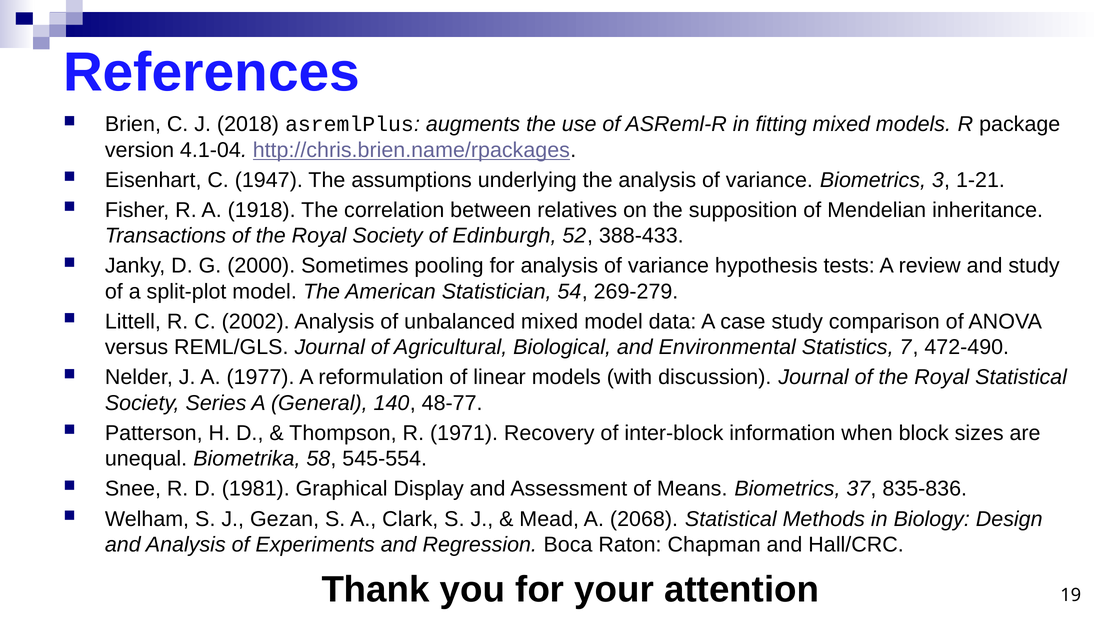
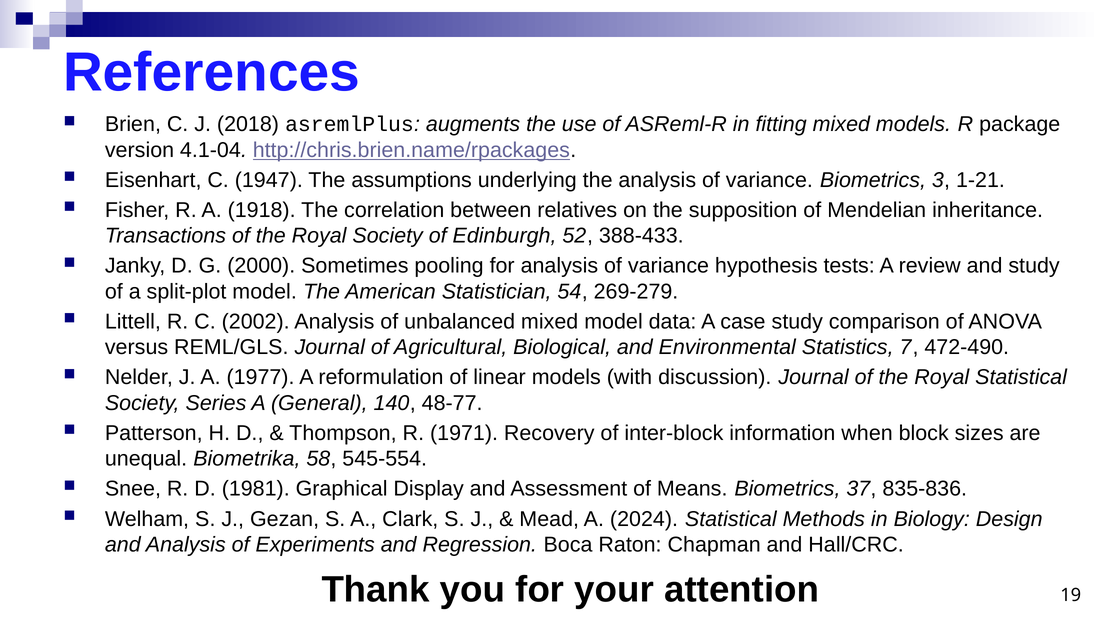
2068: 2068 -> 2024 (644, 519)
